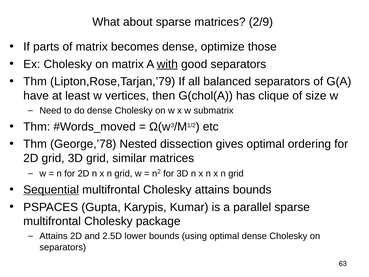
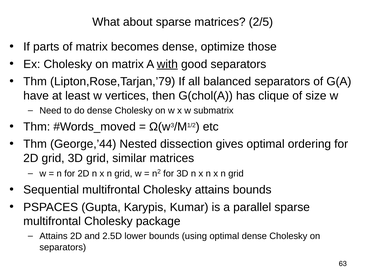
2/9: 2/9 -> 2/5 (261, 22)
George,’78: George,’78 -> George,’44 (83, 144)
Sequential underline: present -> none (51, 190)
